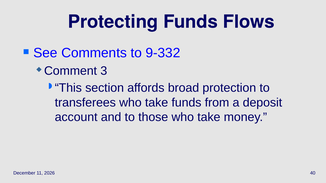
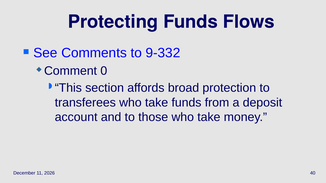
3: 3 -> 0 (104, 71)
